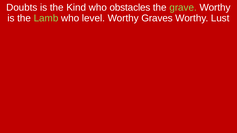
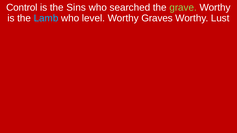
Doubts: Doubts -> Control (22, 8)
Kind: Kind -> Sins (76, 8)
obstacles: obstacles -> searched (130, 8)
Lamb colour: light green -> light blue (46, 18)
